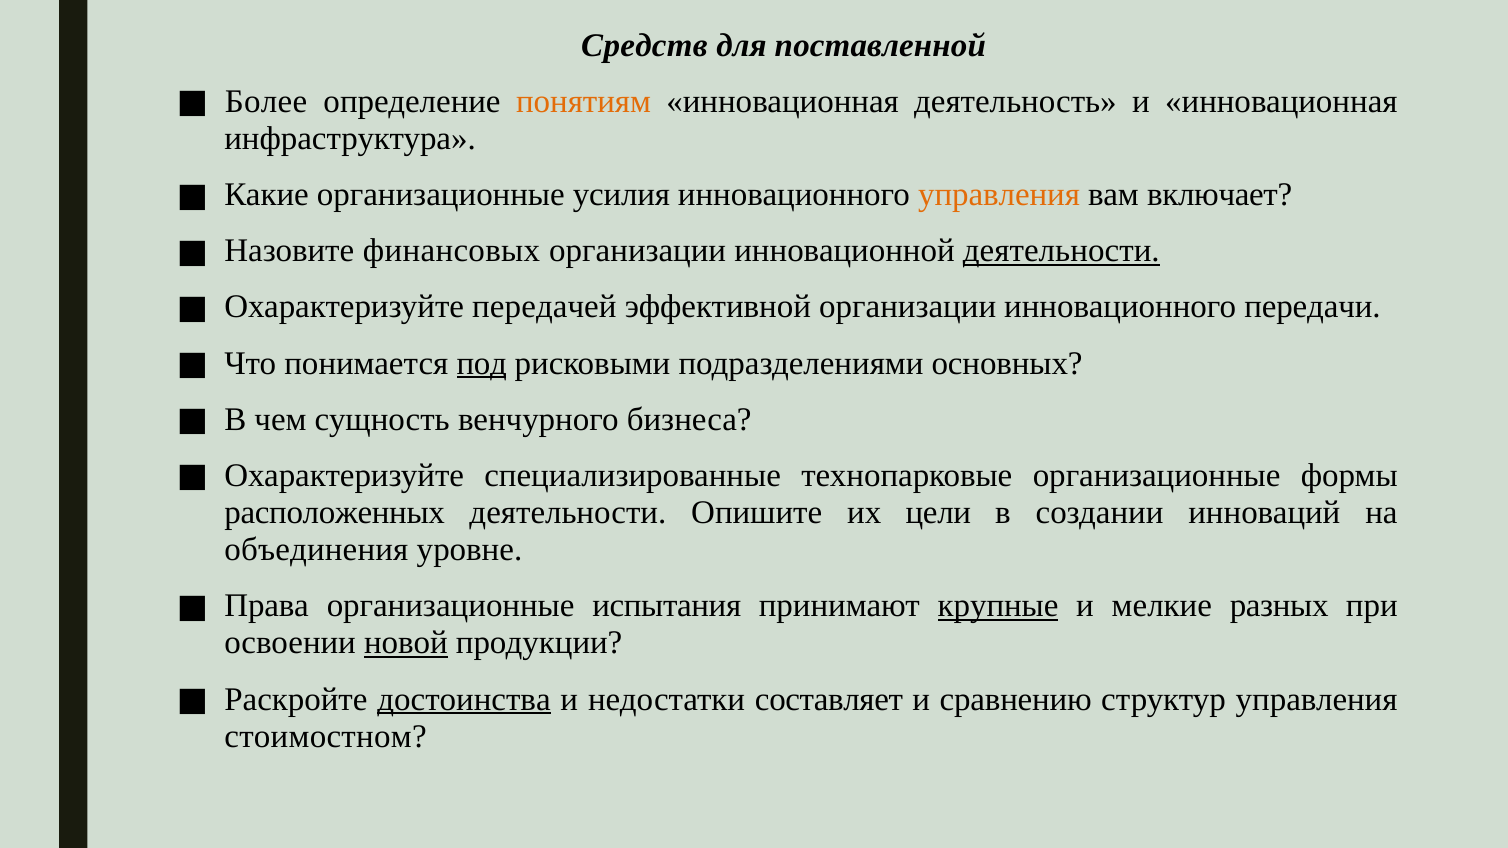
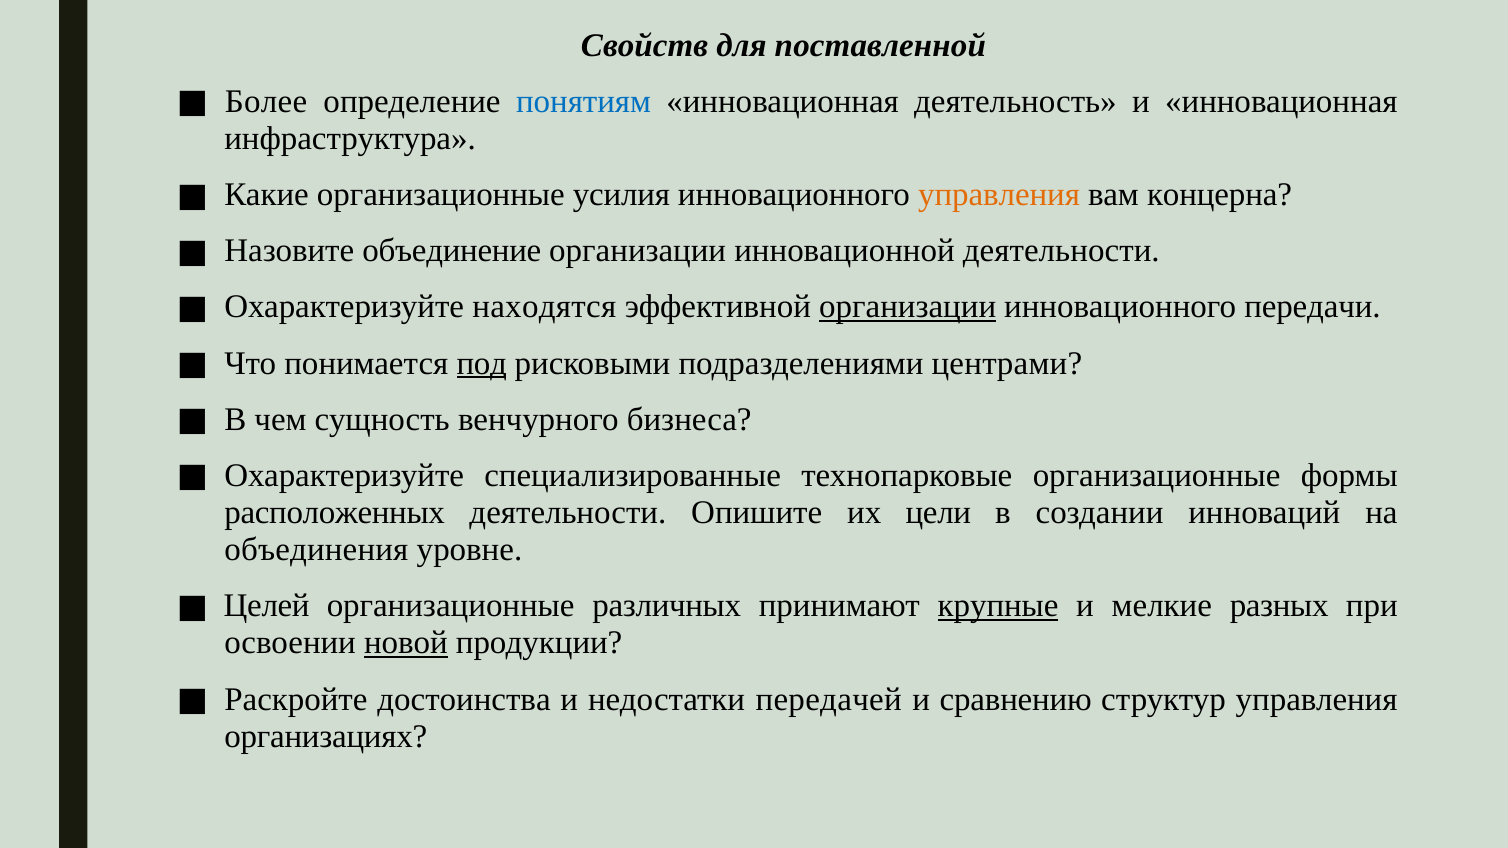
Средств: Средств -> Свойств (645, 46)
понятиям colour: orange -> blue (584, 102)
включает: включает -> концерна (1220, 195)
финансовых: финансовых -> объединение (452, 251)
деятельности underline: present -> none (1061, 251)
передачей: передачей -> находятся (544, 307)
организации underline: none -> present (908, 307)
основных: основных -> центрами (1007, 363)
Права: Права -> Целей (267, 606)
испытания: испытания -> различных (667, 606)
достоинства underline: present -> none (464, 699)
составляет: составляет -> передачей (829, 699)
стоимостном: стоимостном -> организациях (326, 737)
